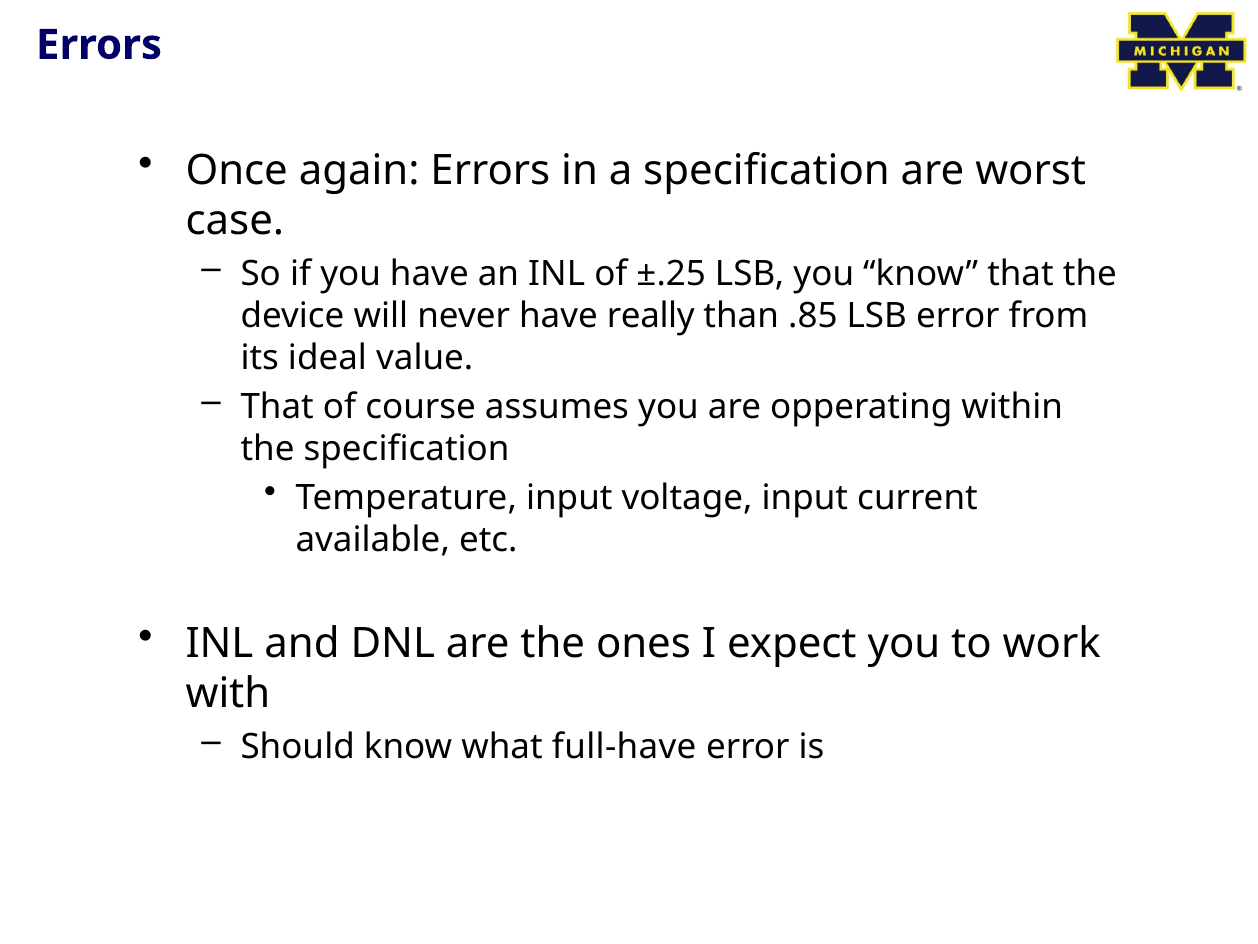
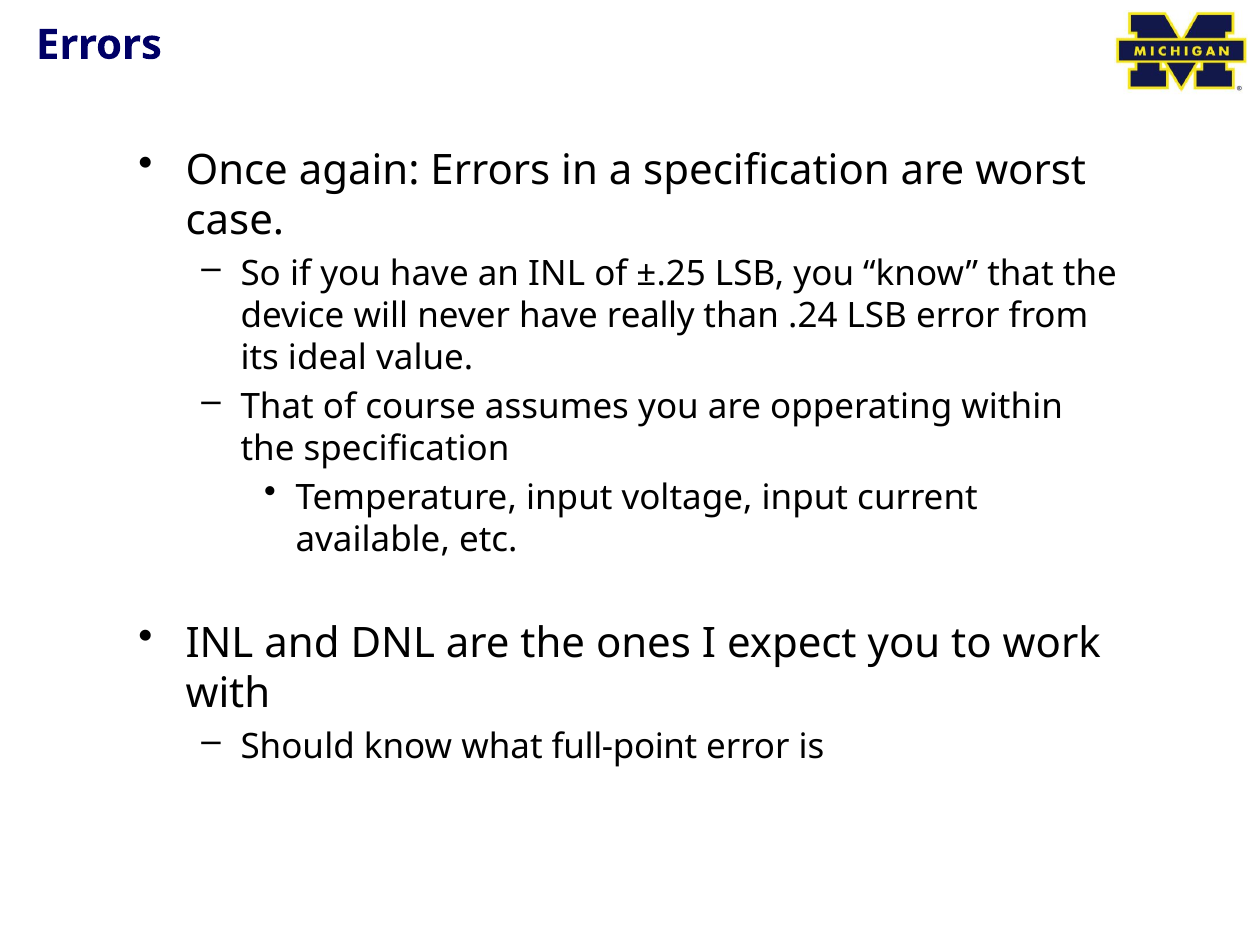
.85: .85 -> .24 (813, 316)
full-have: full-have -> full-point (625, 746)
